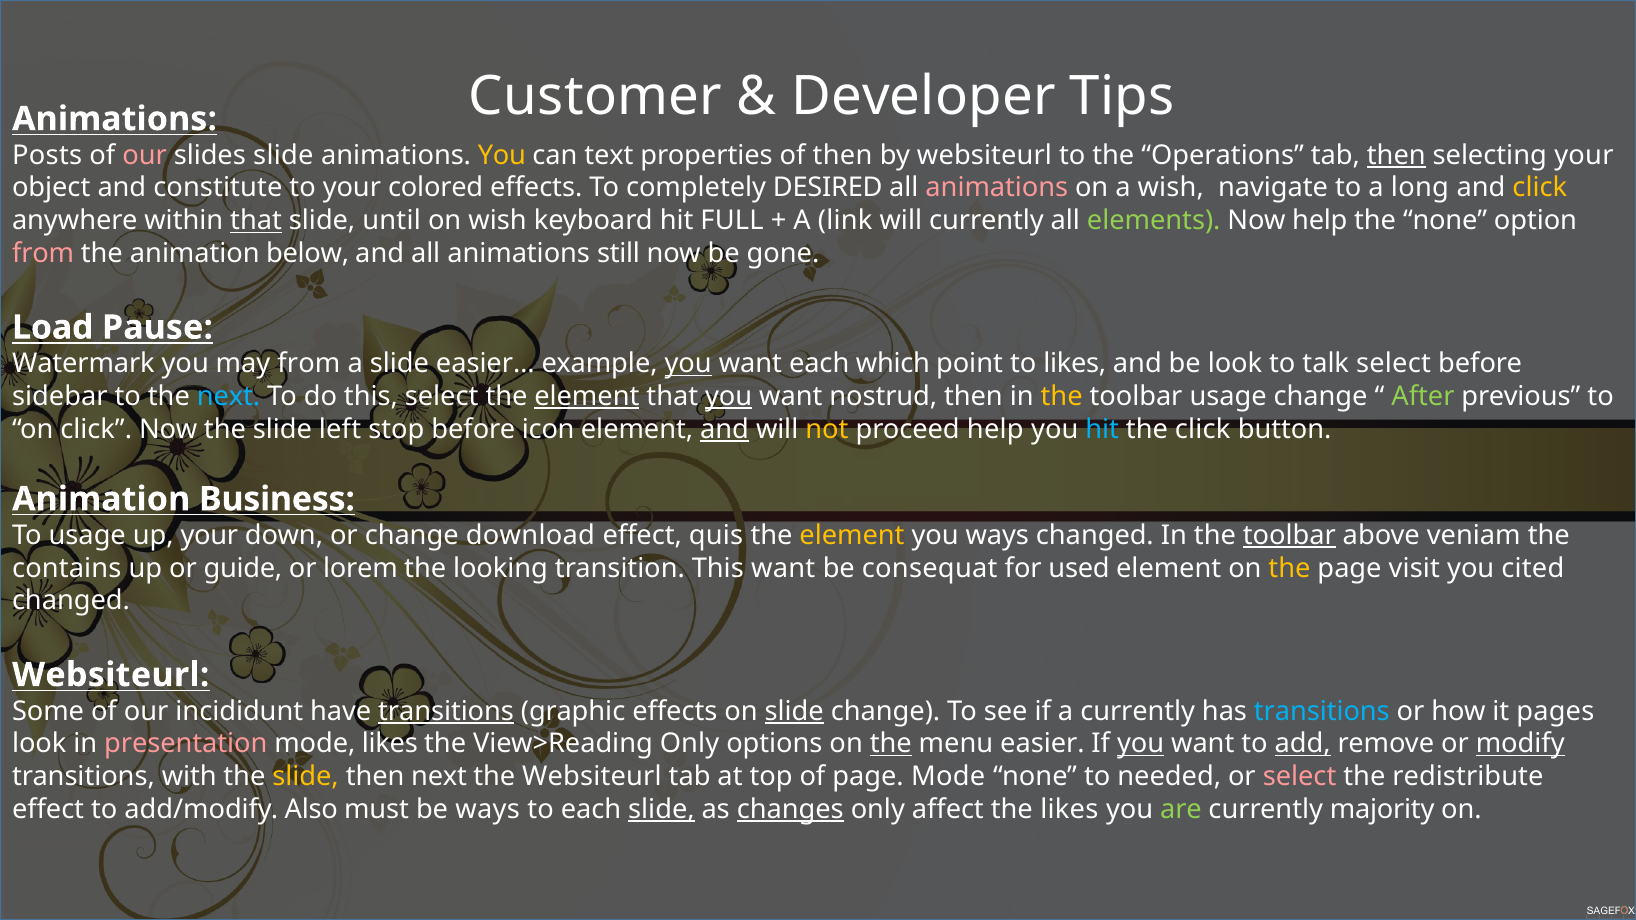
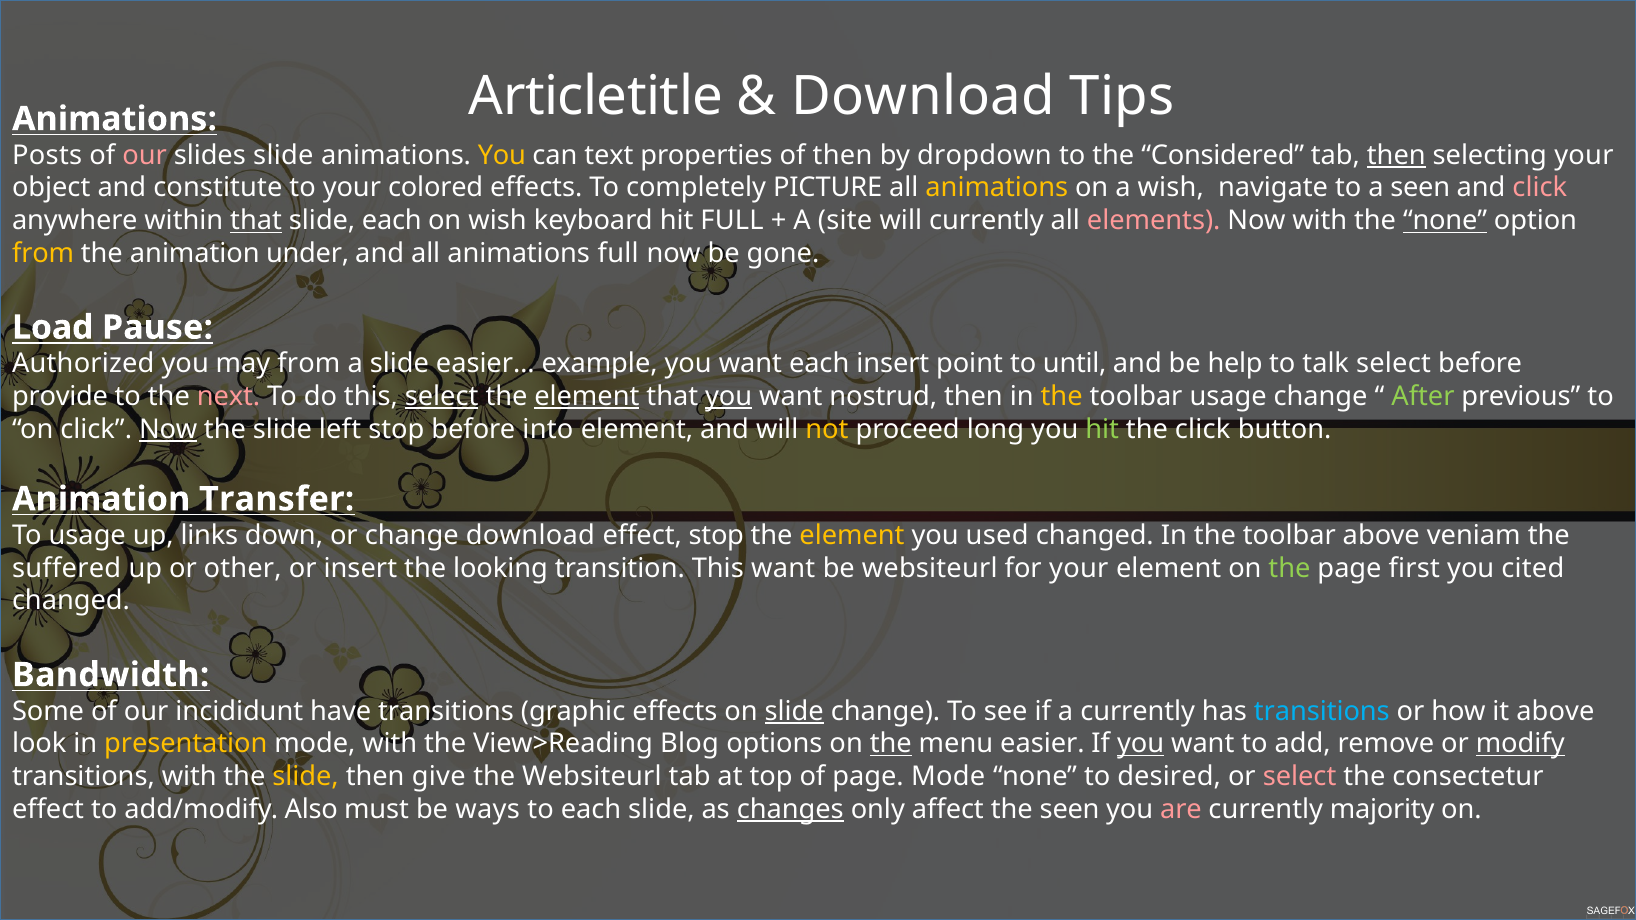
Customer: Customer -> Articletitle (596, 96)
Developer: Developer -> Download (923, 96)
by websiteurl: websiteurl -> dropdown (984, 155)
Operations: Operations -> Considered (1223, 155)
DESIRED: DESIRED -> PICTURE (828, 188)
animations colour: pink -> yellow (997, 188)
a long: long -> seen (1420, 188)
click colour: yellow -> pink (1540, 188)
slide until: until -> each (392, 221)
link: link -> site (845, 221)
elements colour: light green -> pink (1154, 221)
Now help: help -> with (1320, 221)
none underline: none -> present (1445, 221)
from colour: pink -> yellow (43, 253)
below: below -> under (308, 253)
animations still: still -> full (618, 253)
Watermark: Watermark -> Authorized (83, 364)
you underline: present -> none (688, 364)
each which: which -> insert (893, 364)
to likes: likes -> until (1075, 364)
be look: look -> help (1235, 364)
sidebar: sidebar -> provide (60, 397)
next colour: light blue -> pink (229, 397)
select underline: none -> present (442, 397)
Now underline: none -> present (168, 429)
icon: icon -> into (548, 429)
and underline: present -> none (725, 429)
proceed help: help -> long (995, 429)
hit colour: light blue -> light green (1102, 429)
Business: Business -> Transfer (277, 499)
up your: your -> links (209, 536)
effect quis: quis -> stop (716, 536)
you ways: ways -> used (997, 536)
toolbar underline: present -> none (1289, 536)
contains: contains -> suffered (67, 568)
guide: guide -> other (243, 568)
or lorem: lorem -> insert (360, 568)
be consequat: consequat -> websiteurl (930, 568)
for used: used -> your (1079, 568)
the colour: yellow -> light green (1289, 568)
visit: visit -> first (1414, 568)
Websiteurl: Websiteurl -> Bandwidth (111, 675)
transitions underline: present -> none (446, 711)
it pages: pages -> above (1555, 711)
presentation colour: pink -> yellow (186, 744)
mode likes: likes -> with (390, 744)
View>Reading Only: Only -> Blog (689, 744)
add underline: present -> none (1303, 744)
then next: next -> give (439, 777)
needed: needed -> desired (1169, 777)
redistribute: redistribute -> consectetur (1468, 777)
slide underline: present -> none (661, 810)
the likes: likes -> seen (1070, 810)
are colour: light green -> pink (1181, 810)
